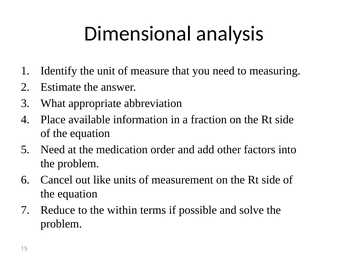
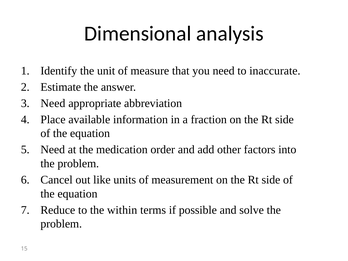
measuring: measuring -> inaccurate (275, 71)
What: What -> Need (53, 103)
